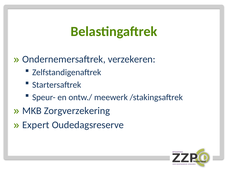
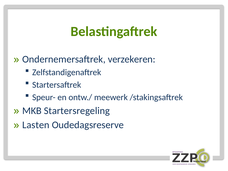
Zorgverzekering: Zorgverzekering -> Startersregeling (77, 111)
Expert: Expert -> Lasten (36, 125)
